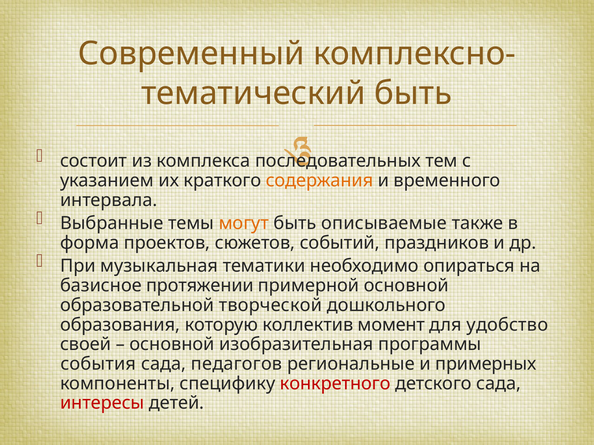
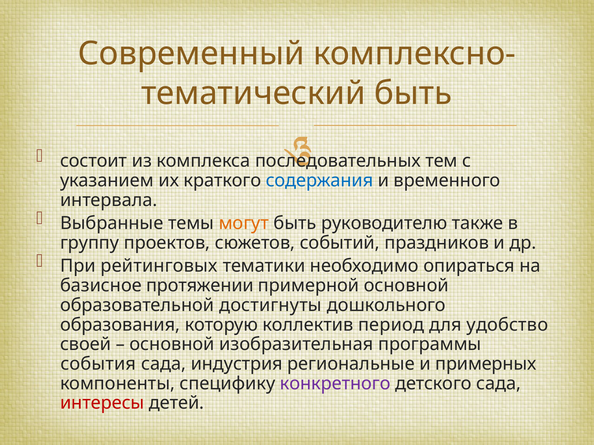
содержания colour: orange -> blue (320, 181)
описываемые: описываемые -> руководителю (384, 224)
форма: форма -> группу (90, 243)
музыкальная: музыкальная -> рейтинговых (159, 266)
творческой: творческой -> достигнуты (270, 305)
момент: момент -> период (391, 325)
педагогов: педагогов -> индустрия (237, 364)
конкретного colour: red -> purple (335, 384)
